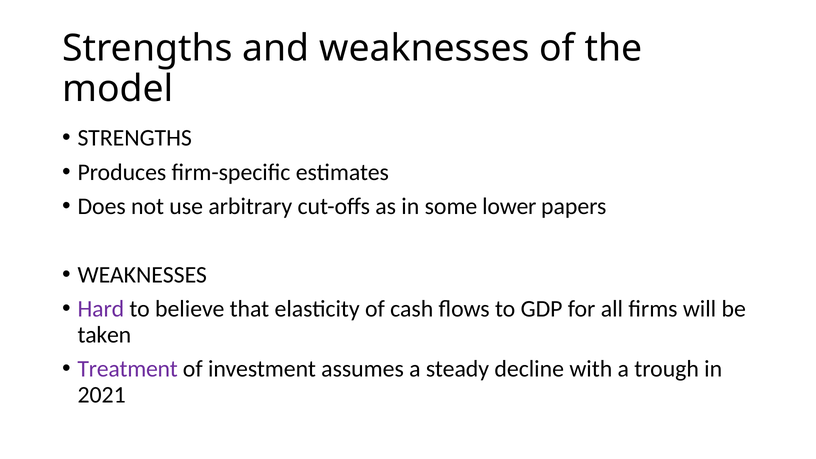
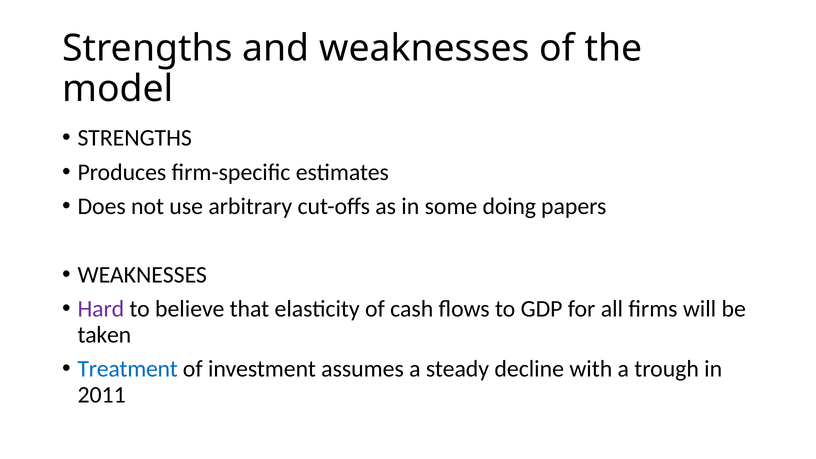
lower: lower -> doing (509, 206)
Treatment colour: purple -> blue (128, 369)
2021: 2021 -> 2011 (102, 395)
